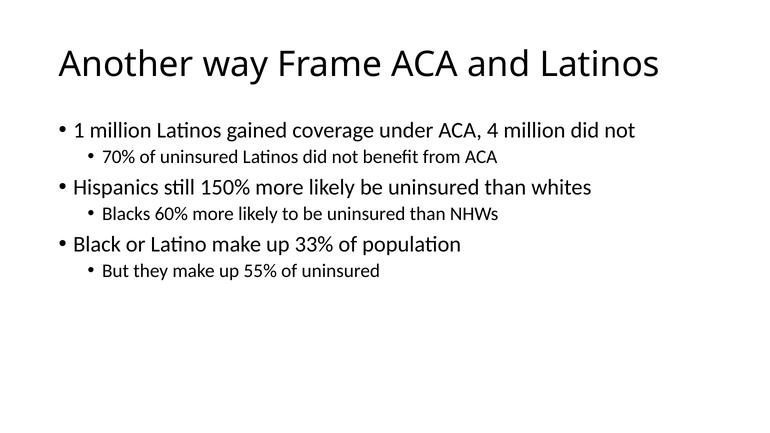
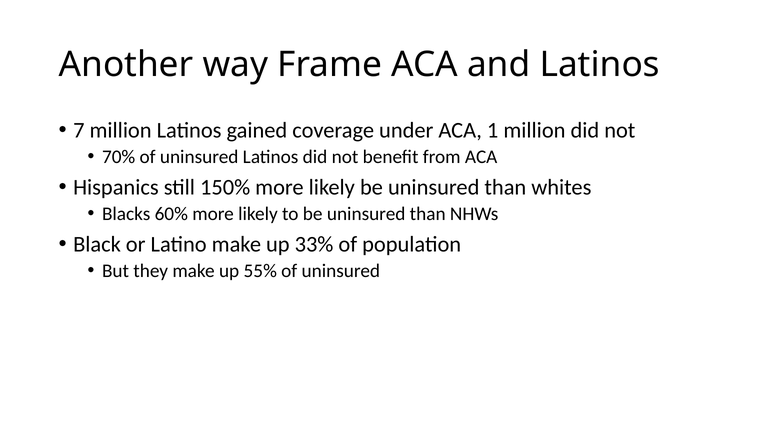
1: 1 -> 7 (79, 130)
4: 4 -> 1 (493, 130)
